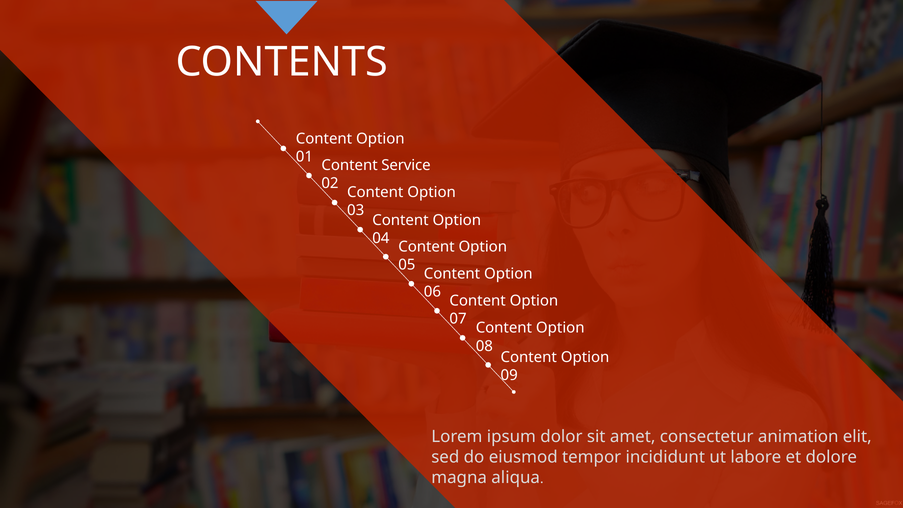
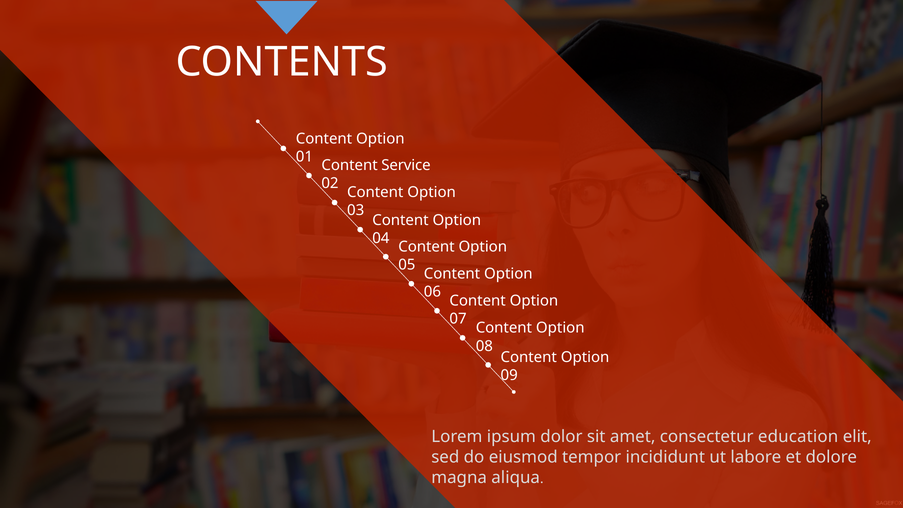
animation: animation -> education (798, 437)
